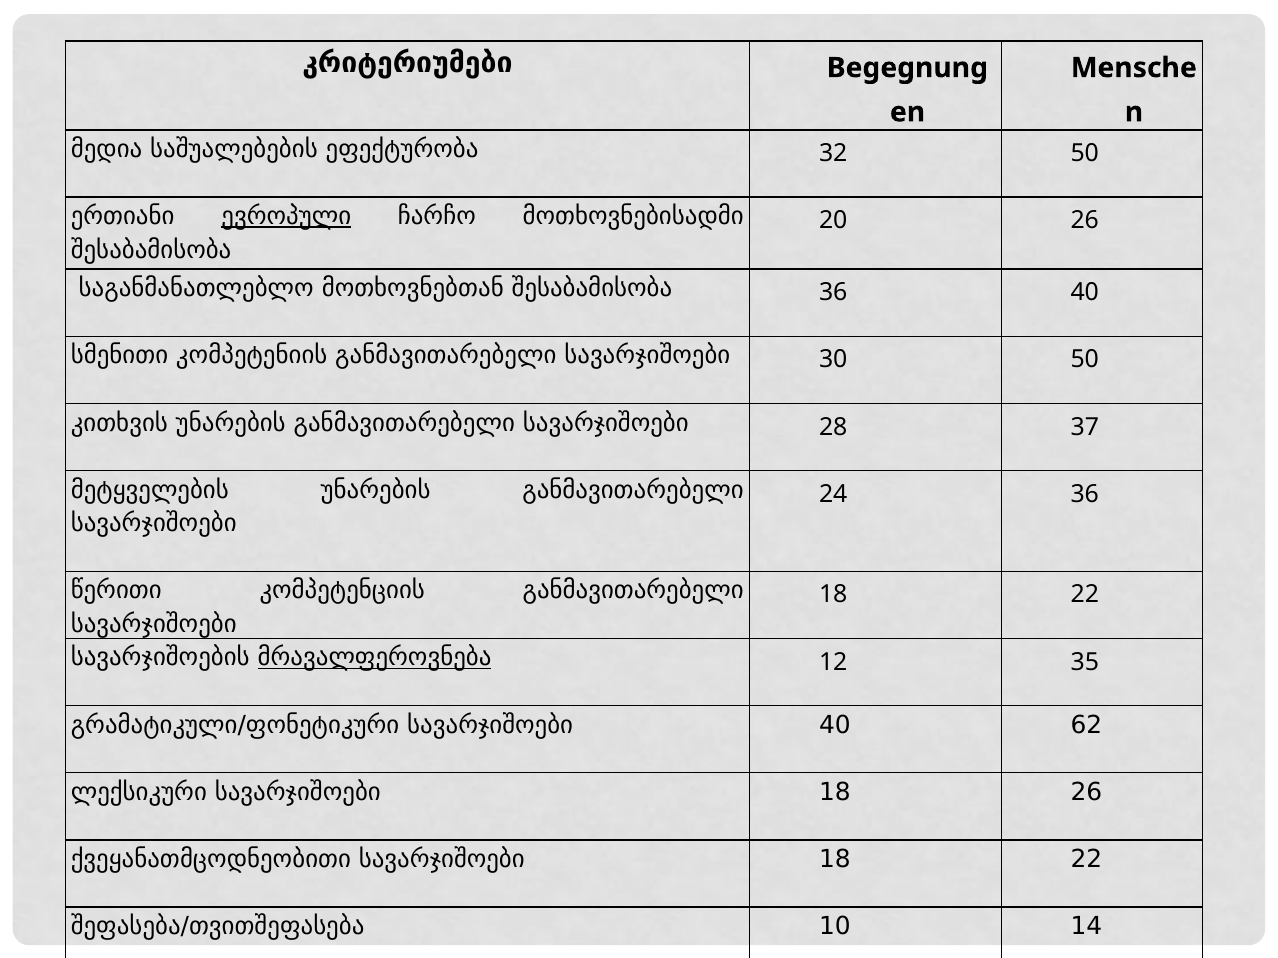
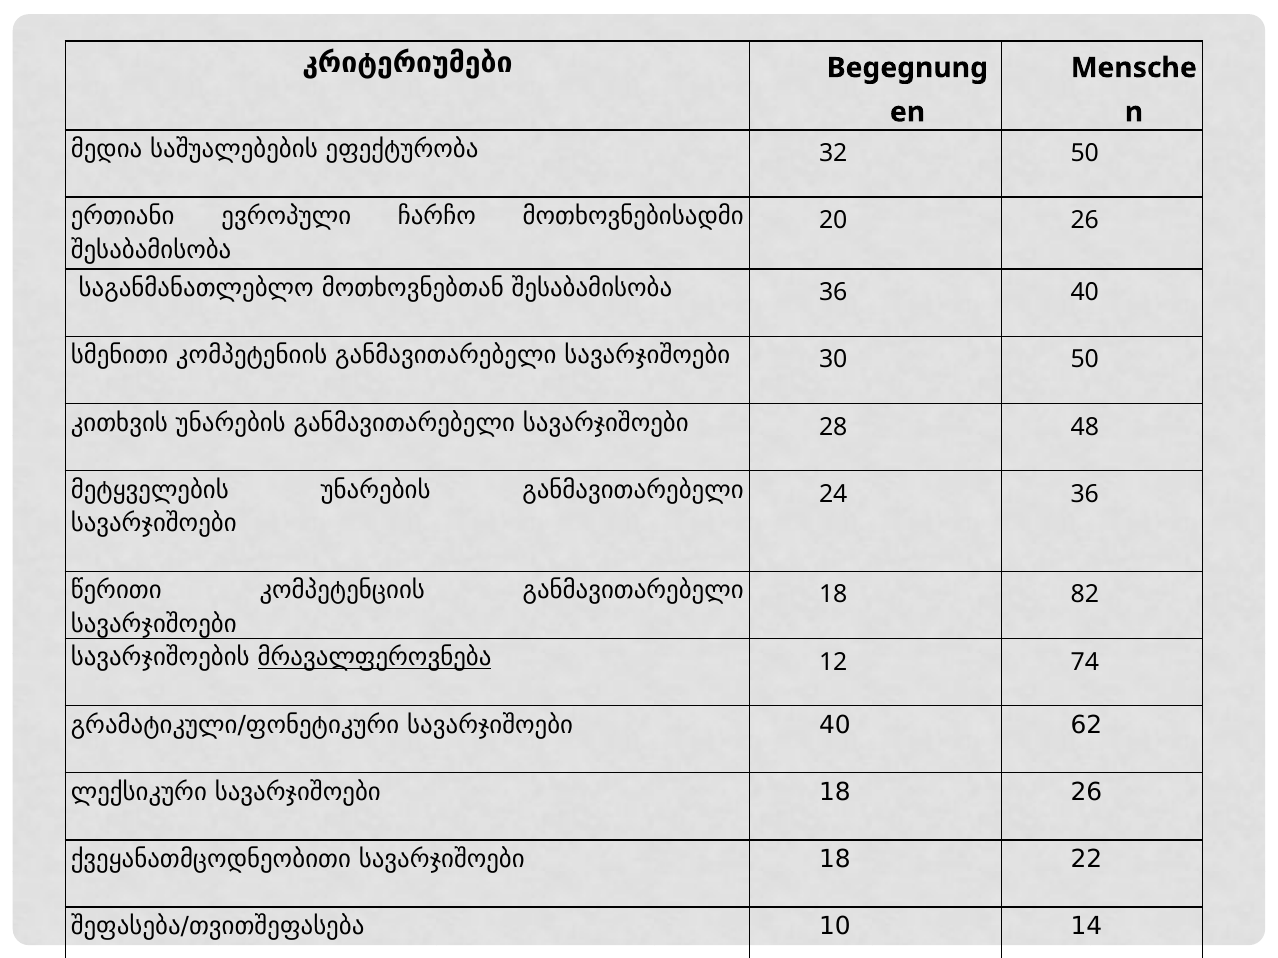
ევროპული underline: present -> none (286, 216)
37: 37 -> 48 (1085, 427)
22: 22 -> 82 (1085, 595)
35: 35 -> 74 (1085, 662)
